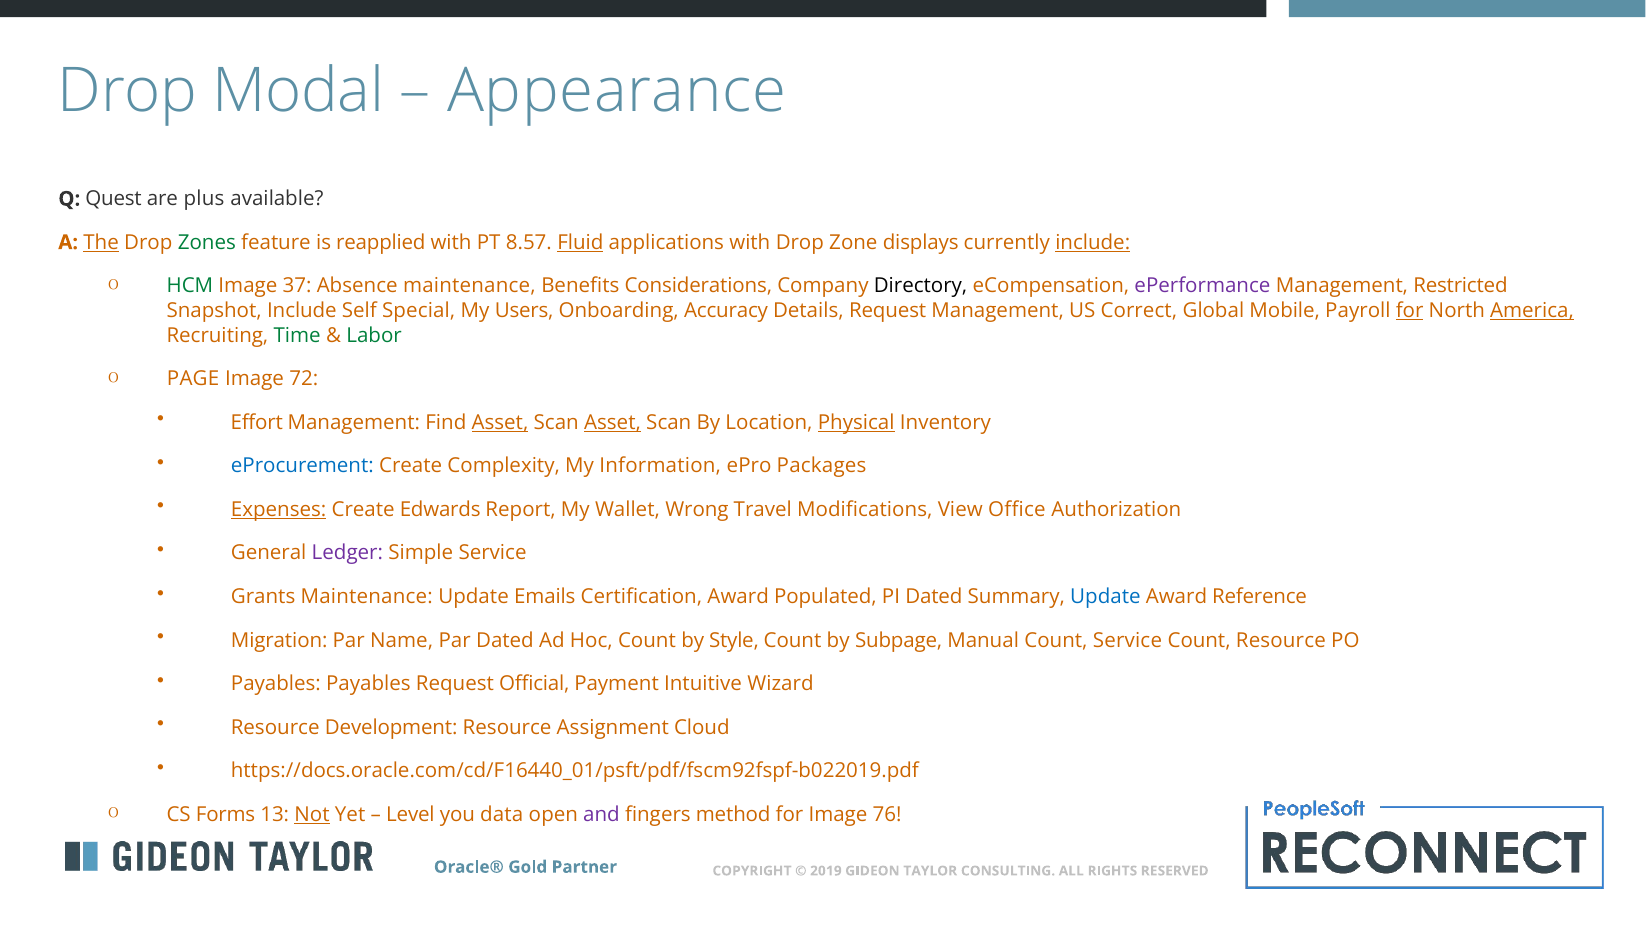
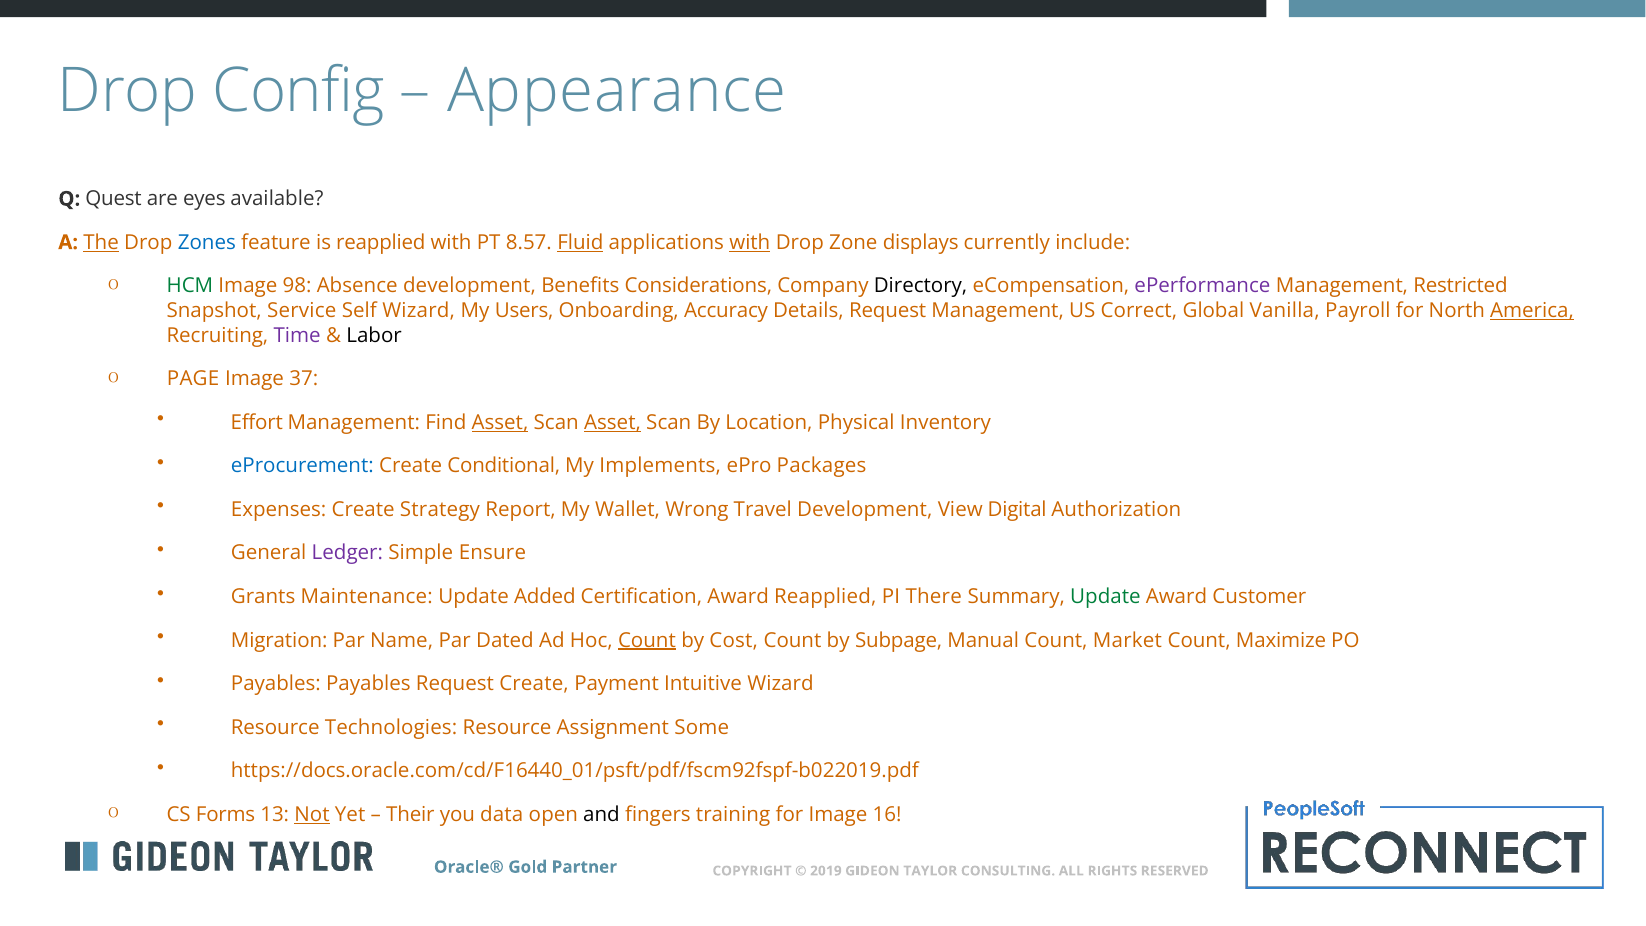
Modal: Modal -> Config (299, 91)
plus: plus -> eyes (204, 199)
Zones colour: green -> blue (207, 242)
with underline: none -> present (750, 242)
include underline: present -> none (1093, 242)
37: 37 -> 98 (297, 286)
Absence maintenance: maintenance -> development (469, 286)
Snapshot Include: Include -> Service (302, 311)
Self Special: Special -> Wizard (419, 311)
Mobile: Mobile -> Vanilla (1285, 311)
for underline: present -> none (1410, 311)
Time colour: green -> purple (297, 335)
Labor colour: green -> black (374, 335)
72: 72 -> 37 (304, 379)
Physical underline: present -> none (856, 422)
Complexity: Complexity -> Conditional (504, 466)
Information: Information -> Implements (660, 466)
Expenses underline: present -> none (279, 510)
Edwards: Edwards -> Strategy (440, 510)
Travel Modifications: Modifications -> Development (865, 510)
Office: Office -> Digital (1017, 510)
Simple Service: Service -> Ensure (492, 553)
Emails: Emails -> Added (545, 597)
Award Populated: Populated -> Reapplied (825, 597)
PI Dated: Dated -> There (934, 597)
Update colour: blue -> green (1105, 597)
Reference: Reference -> Customer (1259, 597)
Count underline: none -> present (647, 640)
Style: Style -> Cost (734, 640)
Count Service: Service -> Market (1127, 640)
Count Resource: Resource -> Maximize (1281, 640)
Request Official: Official -> Create (534, 684)
Development: Development -> Technologies (391, 727)
Cloud: Cloud -> Some (702, 727)
Level: Level -> Their (410, 814)
and colour: purple -> black (601, 814)
method: method -> training (733, 814)
76: 76 -> 16 (887, 814)
